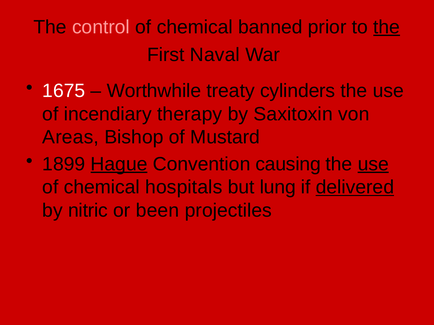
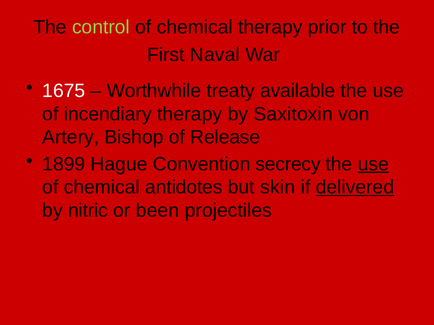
control colour: pink -> light green (101, 27)
chemical banned: banned -> therapy (270, 27)
the underline: present -> none (387, 27)
cylinders: cylinders -> available (298, 91)
Areas: Areas -> Artery (71, 137)
Mustard: Mustard -> Release (225, 137)
Hague underline: present -> none (119, 164)
causing: causing -> secrecy (288, 164)
hospitals: hospitals -> antidotes (184, 188)
lung: lung -> skin (278, 188)
